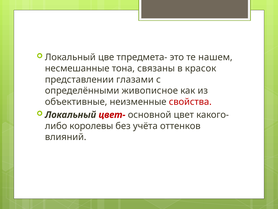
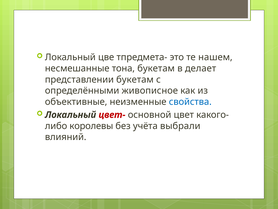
тона связаны: связаны -> букетам (156, 68)
красок: красок -> делает (201, 68)
представлении глазами: глазами -> букетам (135, 79)
свойства colour: red -> blue (190, 102)
оттенков: оттенков -> выбрали (180, 126)
